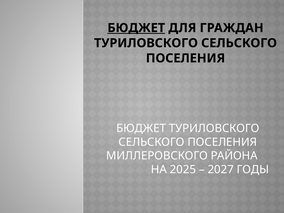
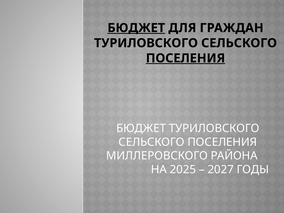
ПОСЕЛЕНИЯ underline: none -> present (186, 58)
